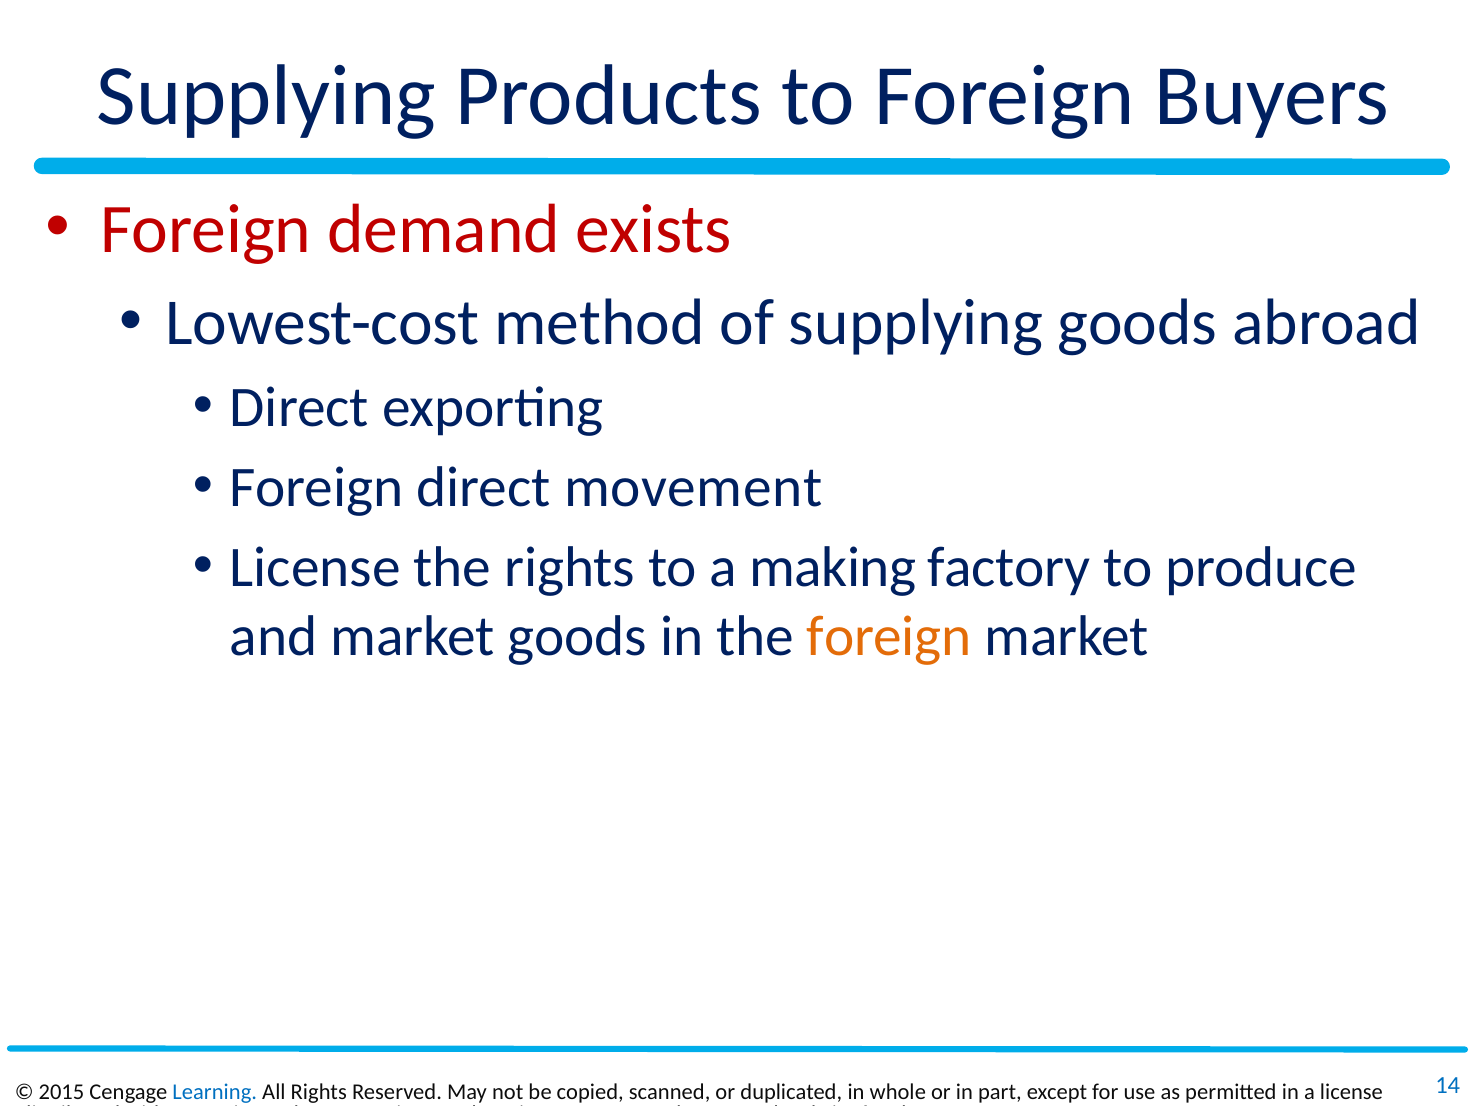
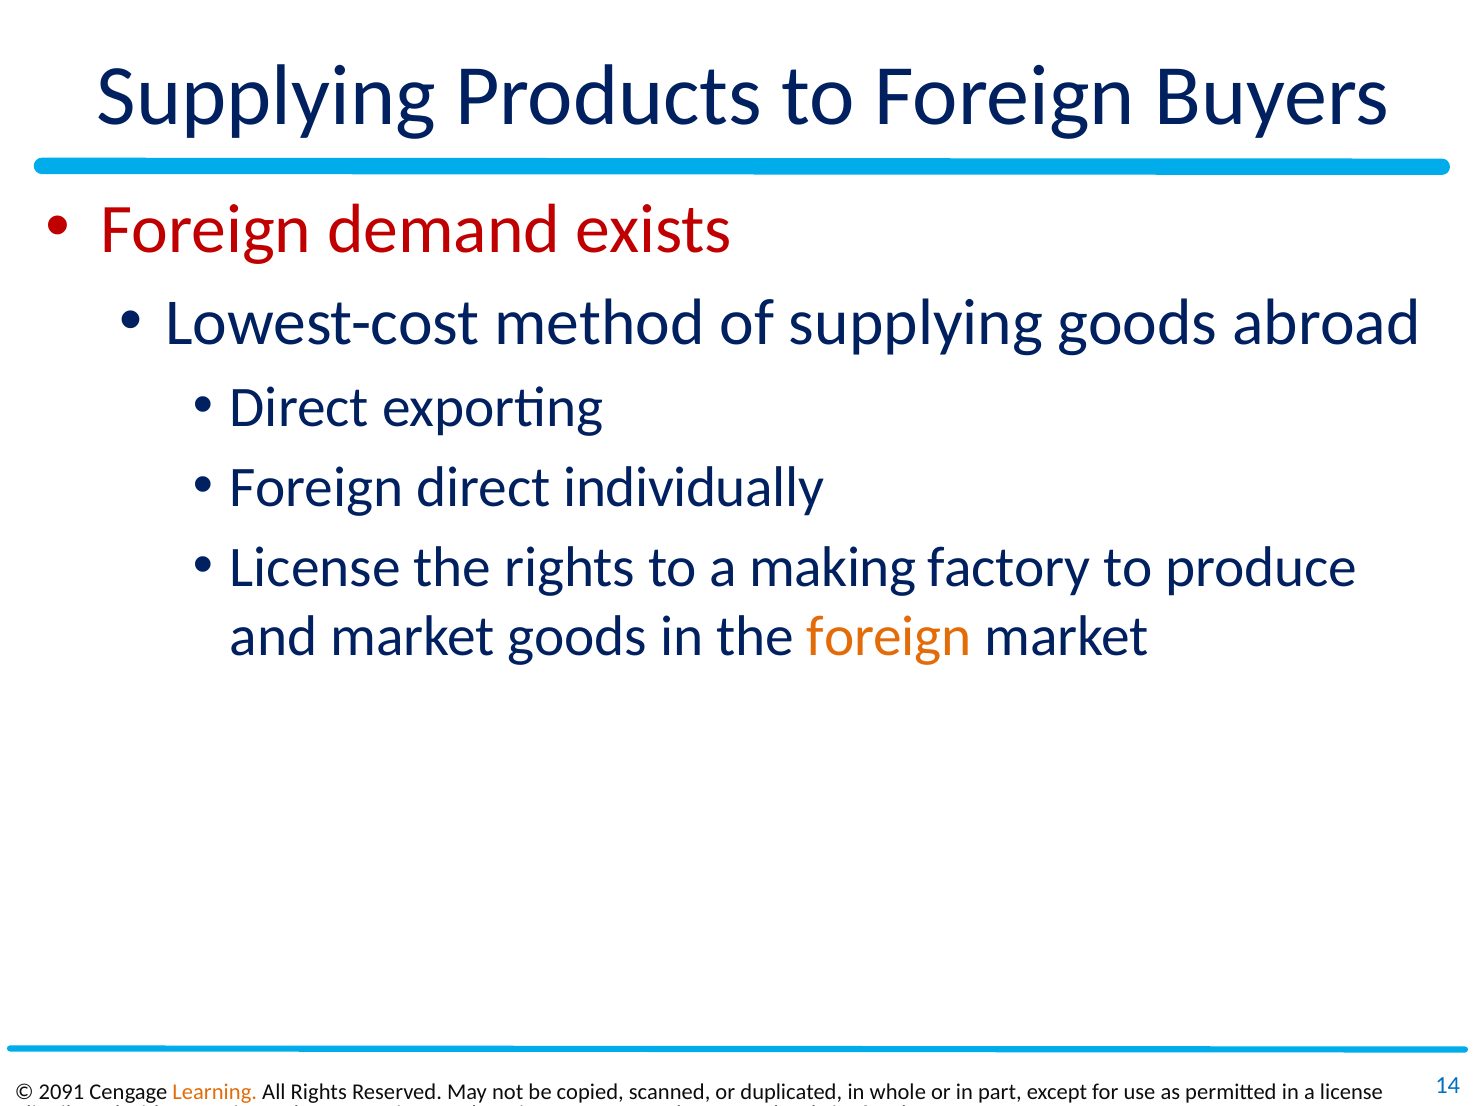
movement: movement -> individually (694, 488)
2015: 2015 -> 2091 (61, 1092)
Learning colour: blue -> orange (215, 1092)
